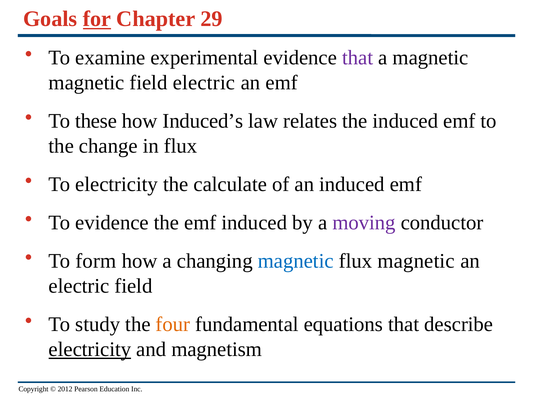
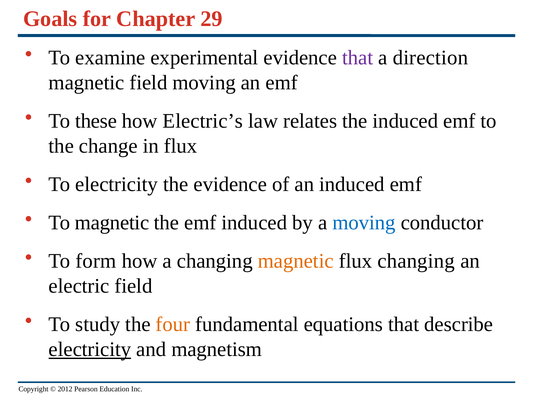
for underline: present -> none (97, 19)
a magnetic: magnetic -> direction (430, 58)
field electric: electric -> moving (204, 83)
Induced’s: Induced’s -> Electric’s (203, 121)
the calculate: calculate -> evidence (230, 184)
To evidence: evidence -> magnetic (112, 223)
moving colour: purple -> blue (364, 223)
magnetic colour: blue -> orange (296, 261)
flux magnetic: magnetic -> changing (416, 261)
